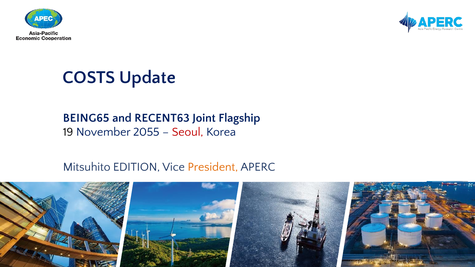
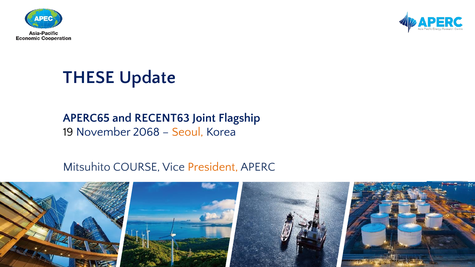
COSTS: COSTS -> THESE (89, 77)
BEING65: BEING65 -> APERC65 (86, 118)
2055: 2055 -> 2068 (146, 132)
Seoul colour: red -> orange (188, 132)
EDITION: EDITION -> COURSE (137, 167)
